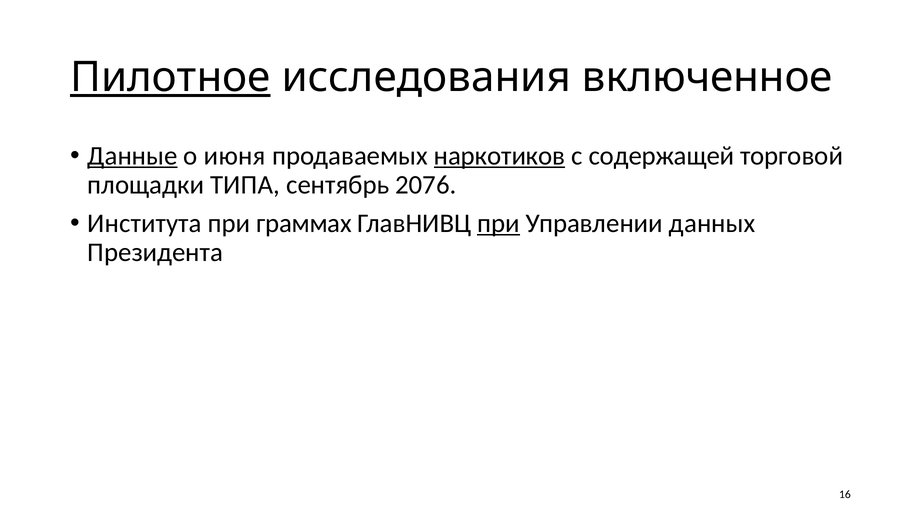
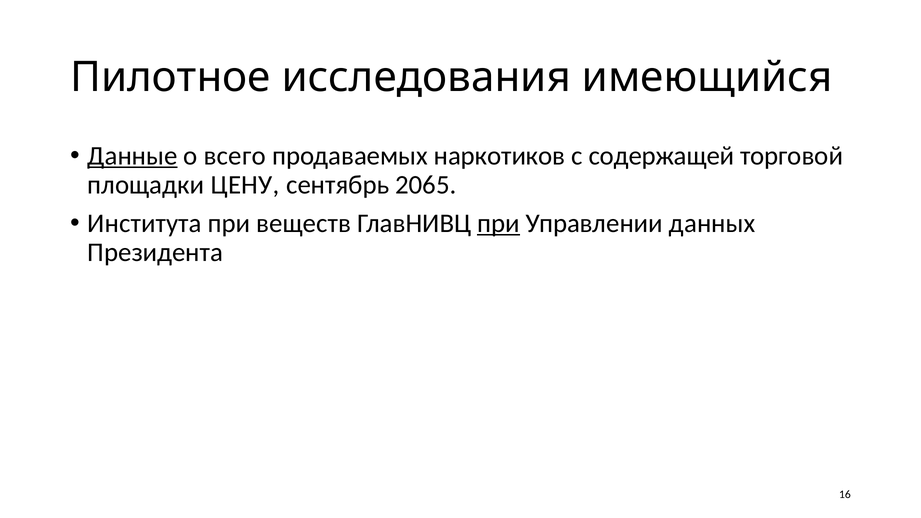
Пилотное underline: present -> none (170, 77)
включенное: включенное -> имеющийся (707, 77)
июня: июня -> всего (235, 156)
наркотиков underline: present -> none (500, 156)
ТИПА: ТИПА -> ЦЕНУ (245, 185)
2076: 2076 -> 2065 (426, 185)
граммах: граммах -> веществ (304, 223)
